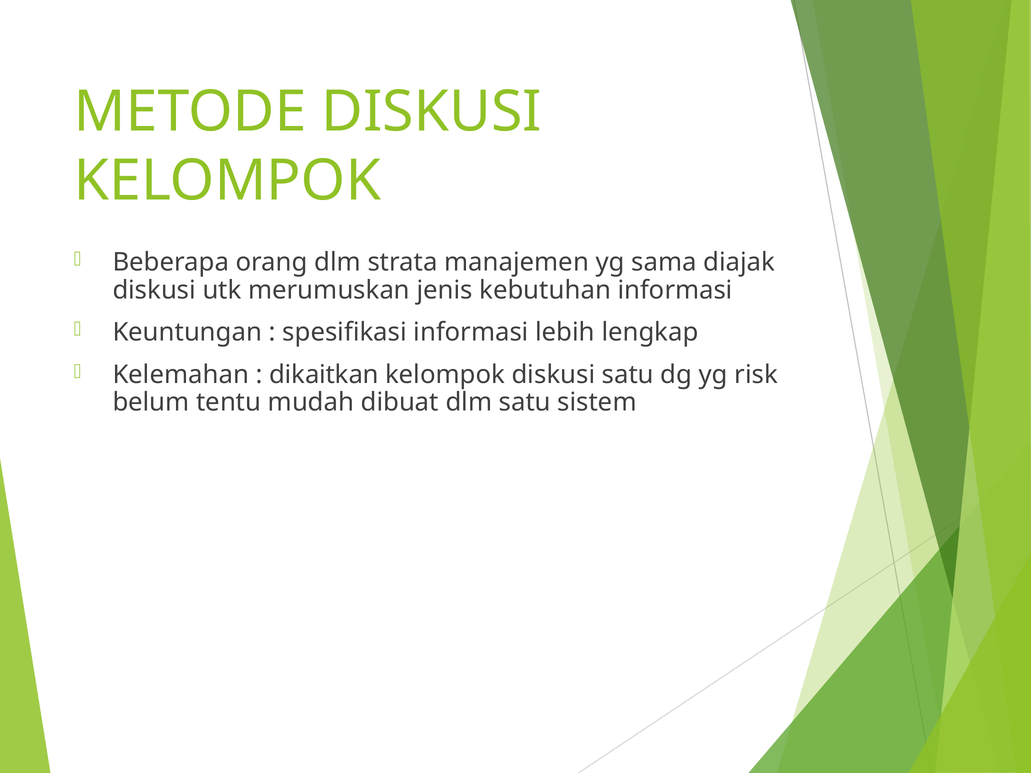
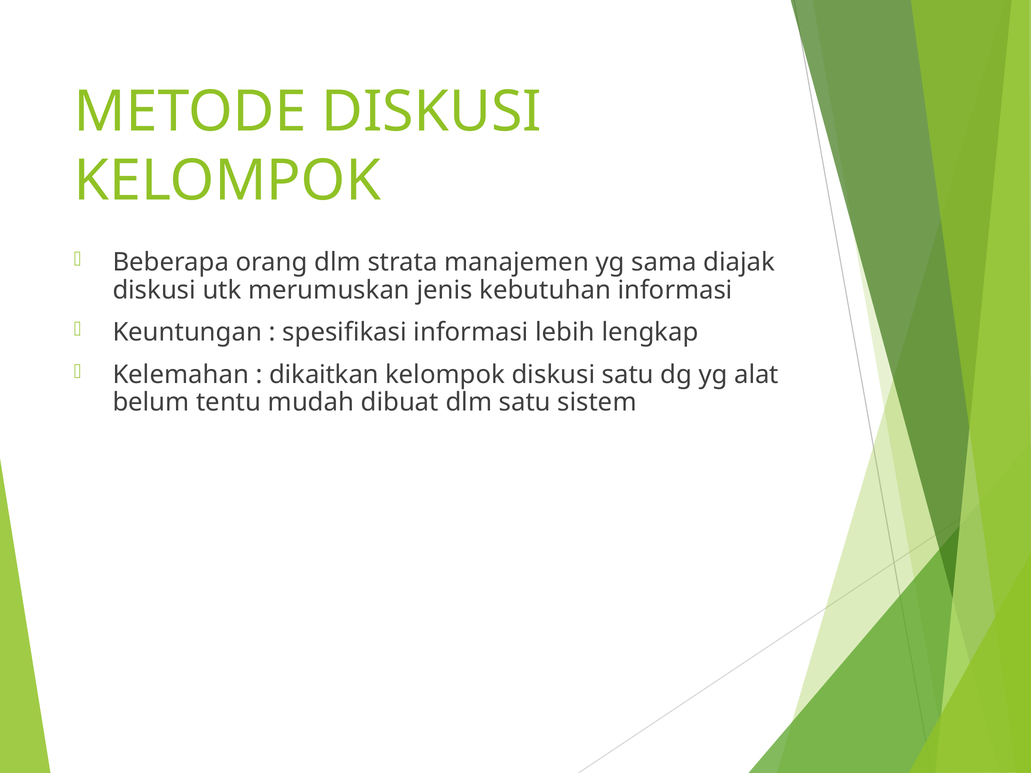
risk: risk -> alat (756, 375)
